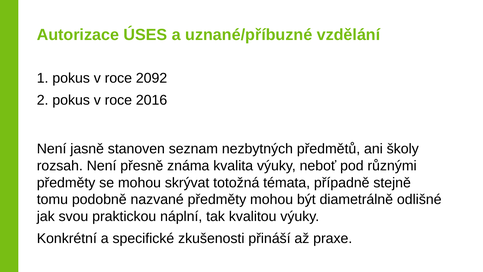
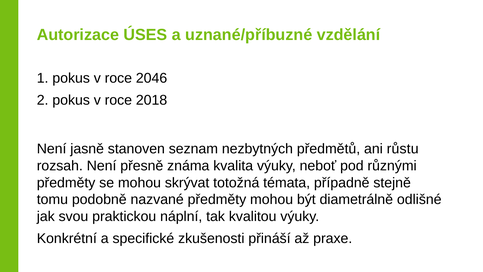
2092: 2092 -> 2046 (152, 78)
2016: 2016 -> 2018 (152, 100)
školy: školy -> růstu (403, 149)
